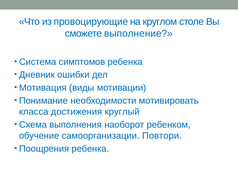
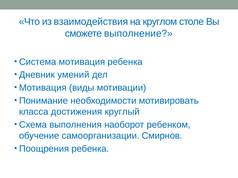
провоцирующие: провоцирующие -> взаимодействия (91, 22)
Система симптомов: симптомов -> мотивация (82, 62)
ошибки: ошибки -> умений (73, 75)
Повтори: Повтори -> Смирнов (162, 136)
